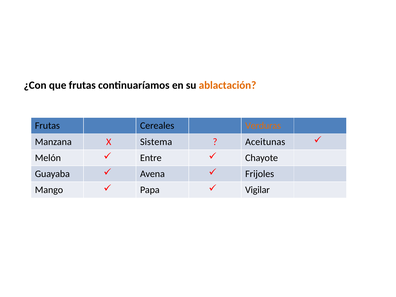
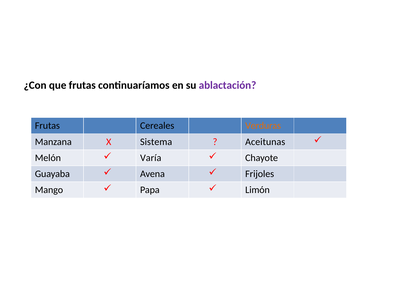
ablactación colour: orange -> purple (228, 85)
Entre: Entre -> Varía (151, 158)
Vigilar: Vigilar -> Limón (257, 190)
